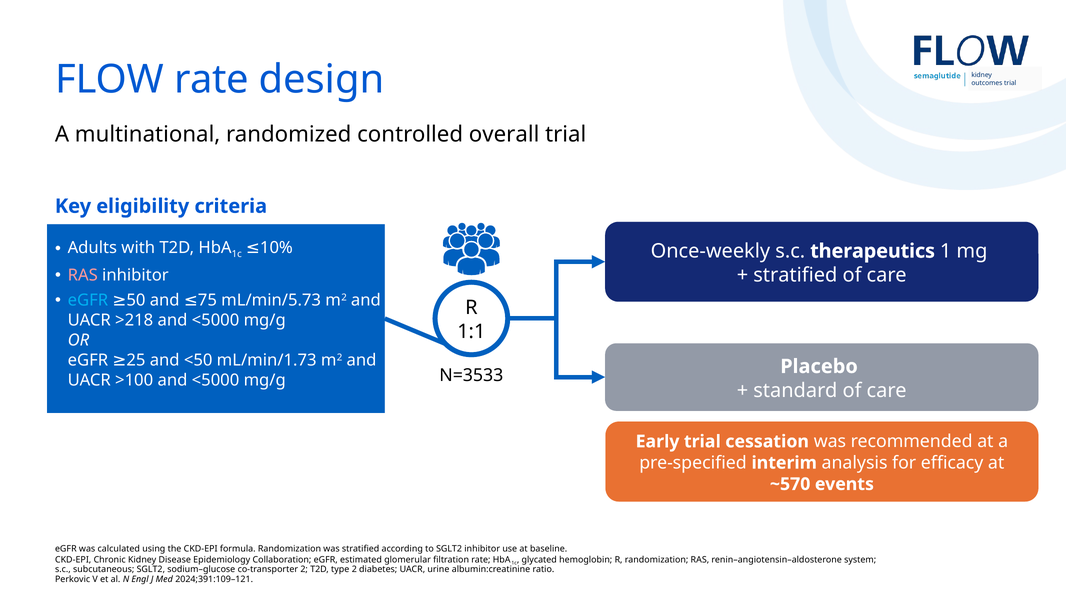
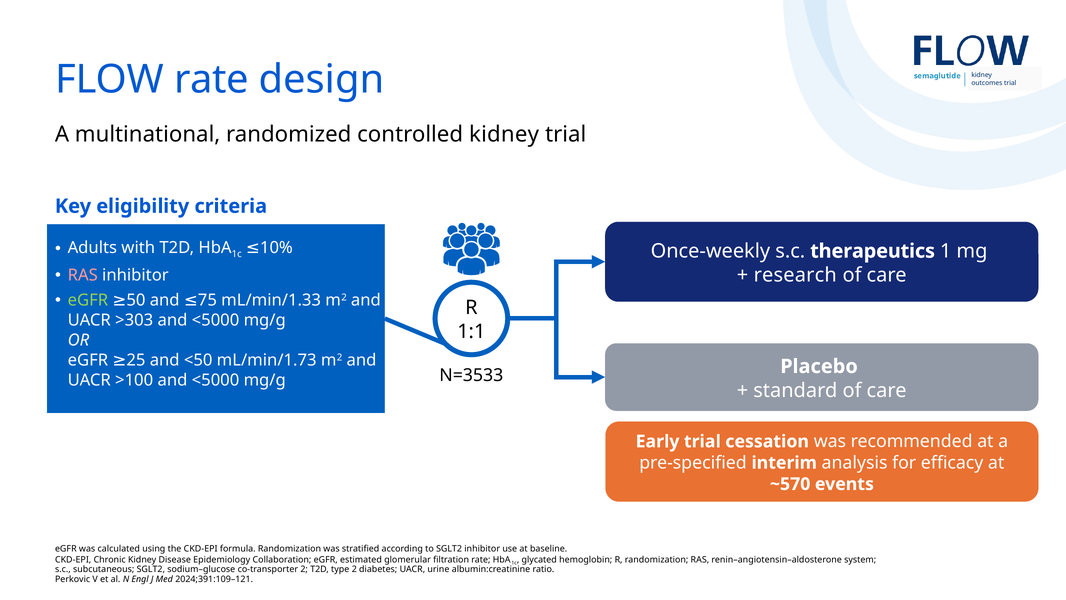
controlled overall: overall -> kidney (504, 134)
stratified: stratified -> research (795, 275)
eGFR colour: light blue -> light green (88, 300)
mL/min/5.73: mL/min/5.73 -> mL/min/1.33 (271, 300)
>218: >218 -> >303 (134, 320)
